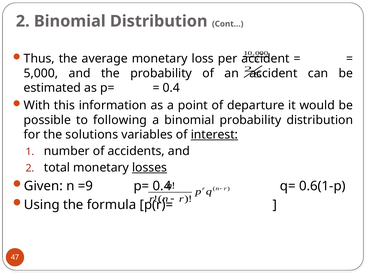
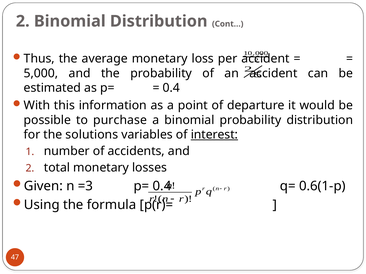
following: following -> purchase (120, 120)
losses underline: present -> none (150, 168)
=9: =9 -> =3 (85, 186)
